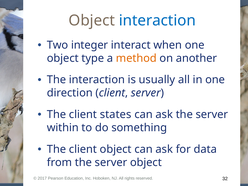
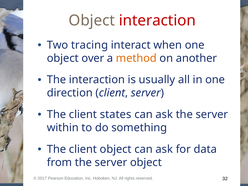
interaction colour: blue -> red (157, 20)
integer: integer -> tracing (90, 45)
type: type -> over (93, 58)
